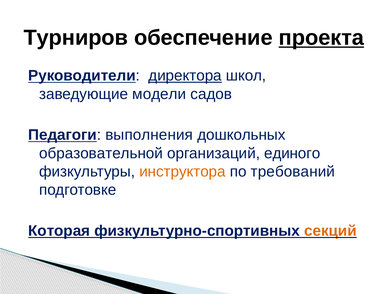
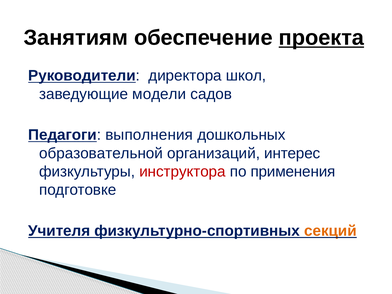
Турниров: Турниров -> Занятиям (76, 38)
директора underline: present -> none (185, 76)
единого: единого -> интерес (292, 153)
инструктора colour: orange -> red (182, 172)
требований: требований -> применения (293, 172)
Которая: Которая -> Учителя (59, 231)
